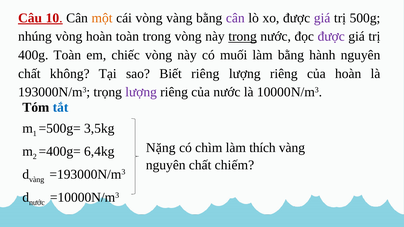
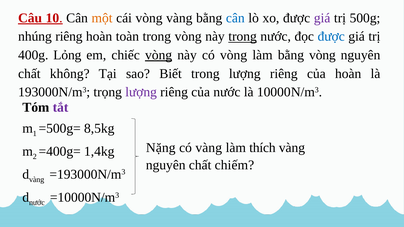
cân colour: purple -> blue (235, 18)
nhúng vòng: vòng -> riêng (69, 37)
được colour: purple -> blue (331, 37)
400g Toàn: Toàn -> Lỏng (67, 55)
vòng underline: none -> present (159, 55)
có muối: muối -> vòng (234, 55)
bằng hành: hành -> vòng (322, 55)
Biết riêng: riêng -> trong (205, 74)
tắt colour: blue -> purple (61, 108)
3,5kg: 3,5kg -> 8,5kg (99, 128)
có chìm: chìm -> vàng (209, 148)
6,4kg: 6,4kg -> 1,4kg (99, 151)
